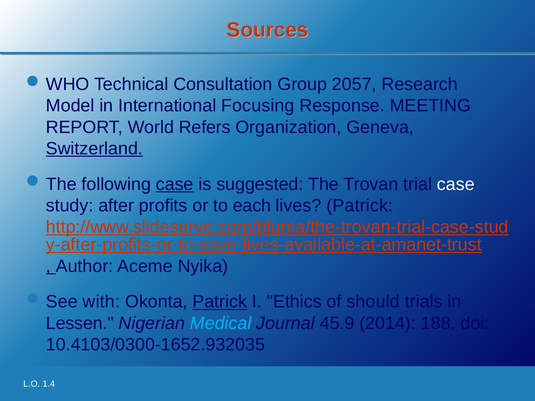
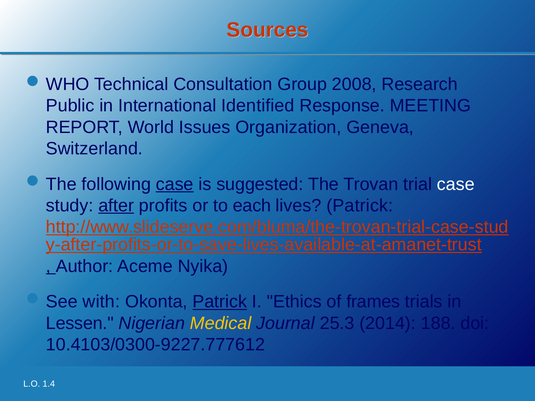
2057: 2057 -> 2008 (354, 84)
Model: Model -> Public (70, 106)
Focusing: Focusing -> Identified (258, 106)
Refers: Refers -> Issues (205, 127)
Switzerland underline: present -> none (94, 149)
after underline: none -> present (116, 206)
should: should -> frames (373, 302)
Medical colour: light blue -> yellow (221, 323)
45.9: 45.9 -> 25.3 (337, 323)
10.4103/0300-1652.932035: 10.4103/0300-1652.932035 -> 10.4103/0300-9227.777612 (155, 345)
